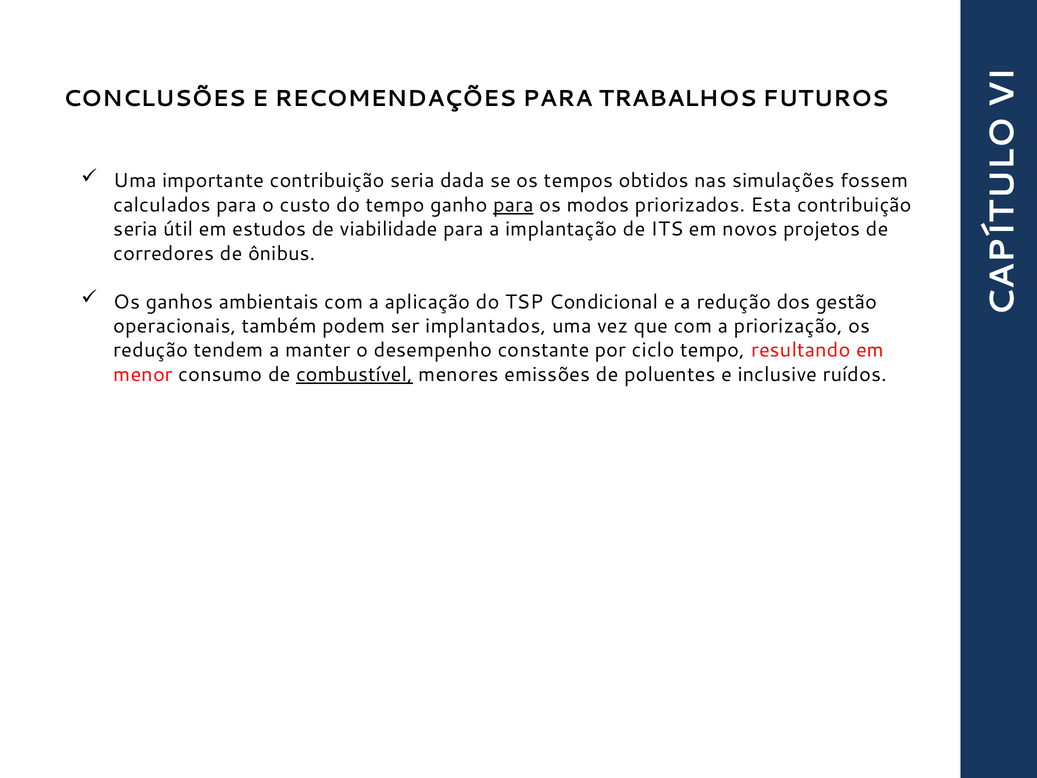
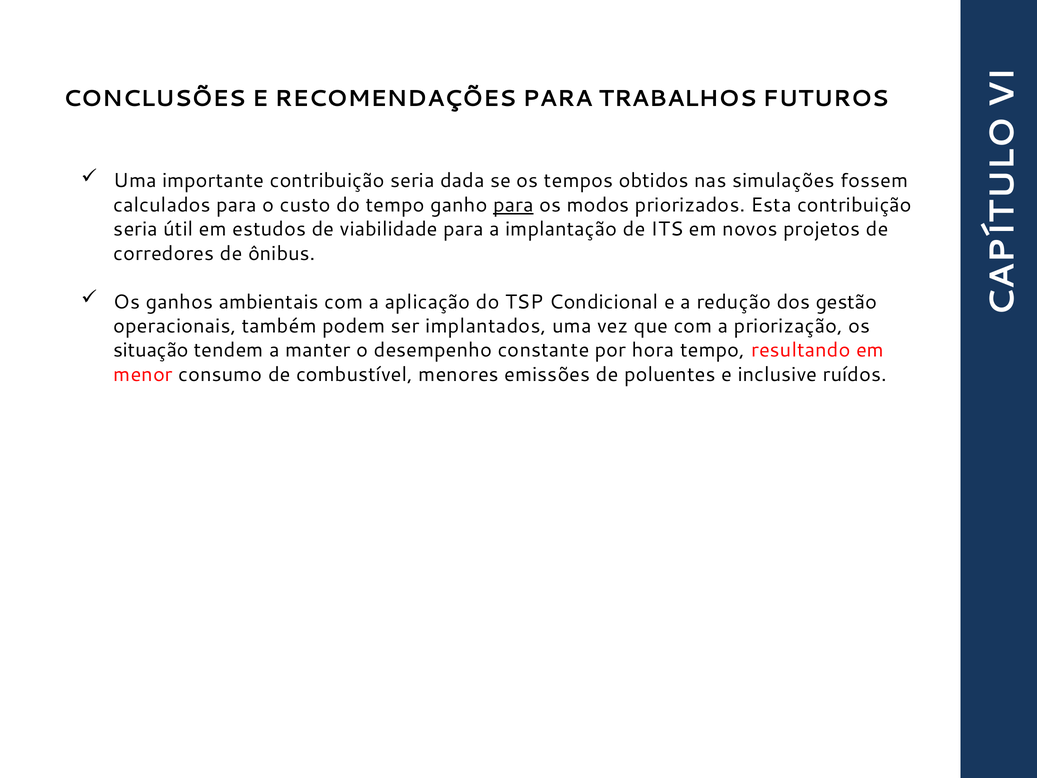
redução: redução -> situação (151, 350)
ciclo: ciclo -> hora (653, 350)
combustível underline: present -> none (355, 374)
